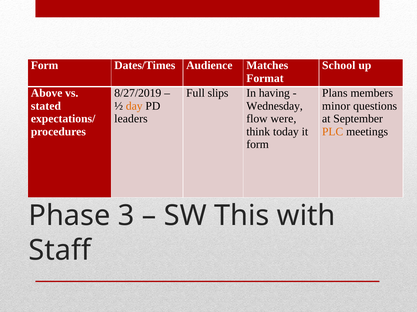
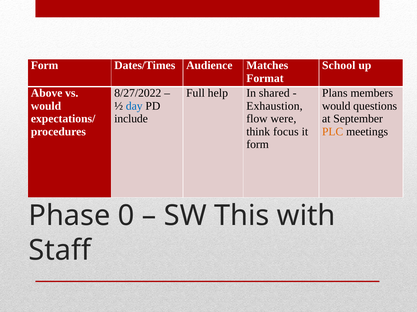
8/27/2019: 8/27/2019 -> 8/27/2022 (138, 93)
slips: slips -> help (218, 93)
having: having -> shared (274, 93)
stated: stated -> would (46, 106)
day colour: orange -> blue (134, 106)
Wednesday: Wednesday -> Exhaustion (274, 106)
minor: minor -> would (336, 106)
leaders: leaders -> include (131, 119)
today: today -> focus (286, 132)
3: 3 -> 0 (126, 216)
